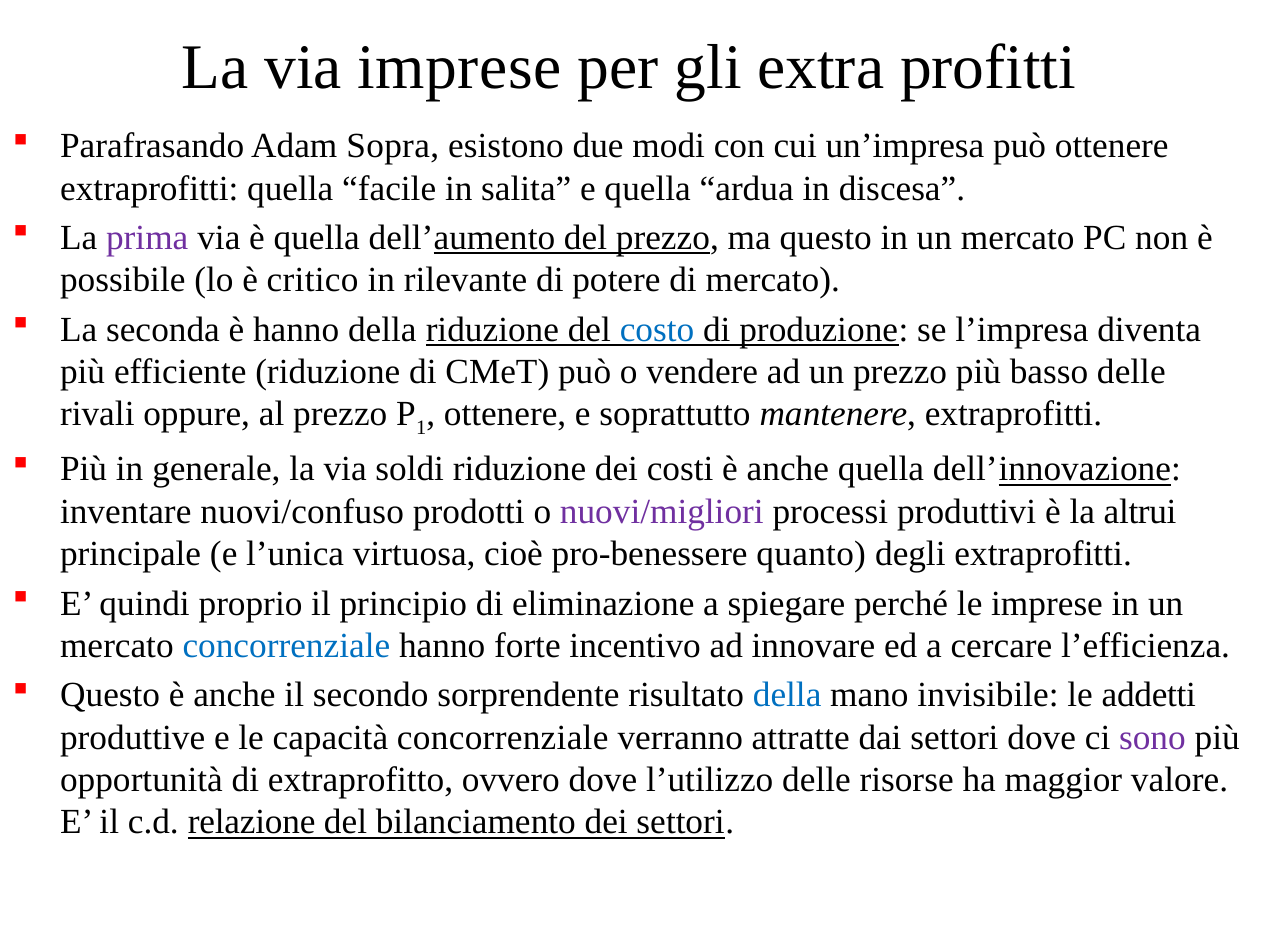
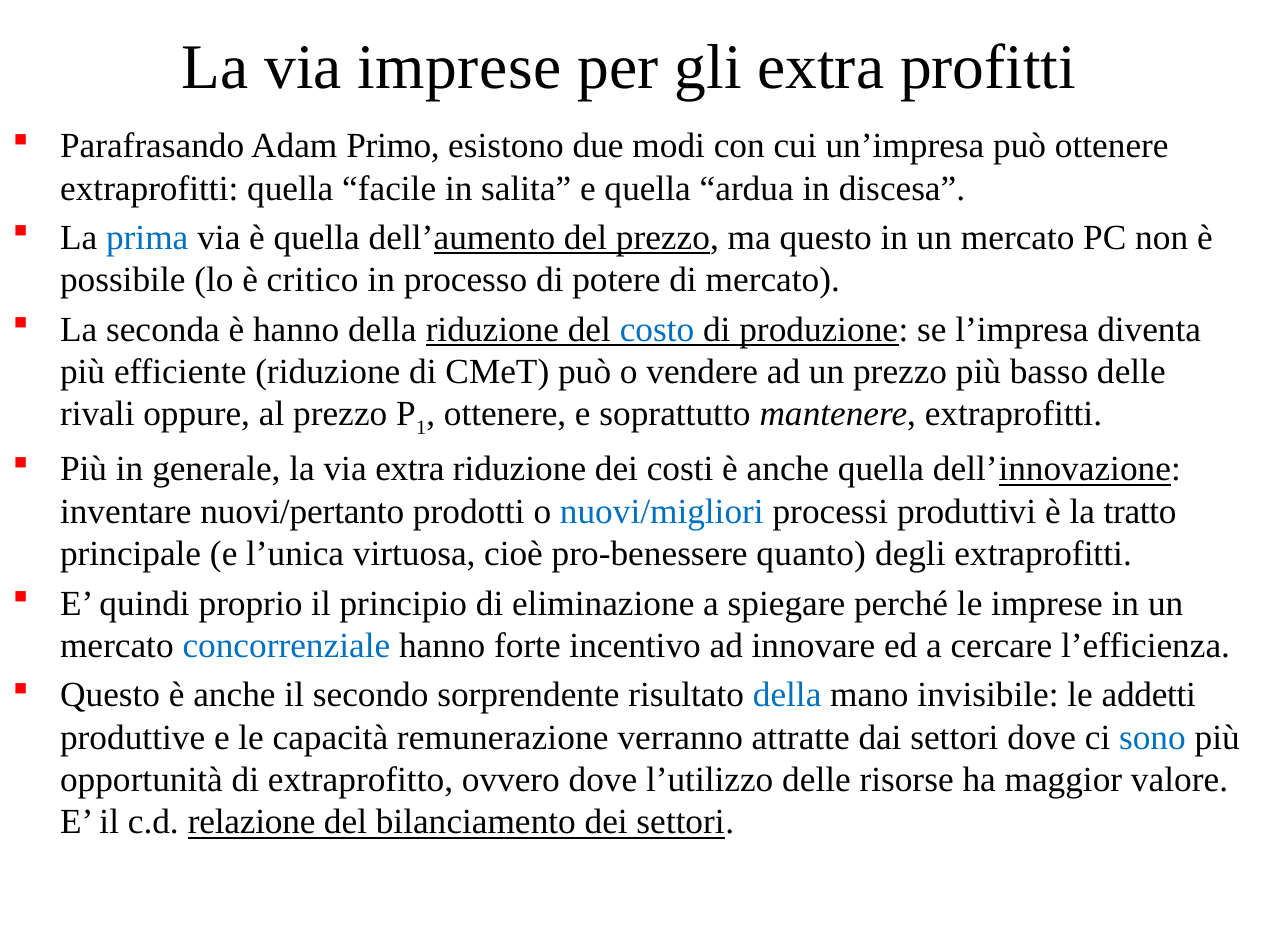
Sopra: Sopra -> Primo (393, 146)
prima colour: purple -> blue (147, 238)
rilevante: rilevante -> processo (466, 280)
via soldi: soldi -> extra (410, 469)
nuovi/confuso: nuovi/confuso -> nuovi/pertanto (302, 512)
nuovi/migliori colour: purple -> blue (662, 512)
altrui: altrui -> tratto (1140, 512)
capacità concorrenziale: concorrenziale -> remunerazione (503, 737)
sono colour: purple -> blue (1152, 737)
